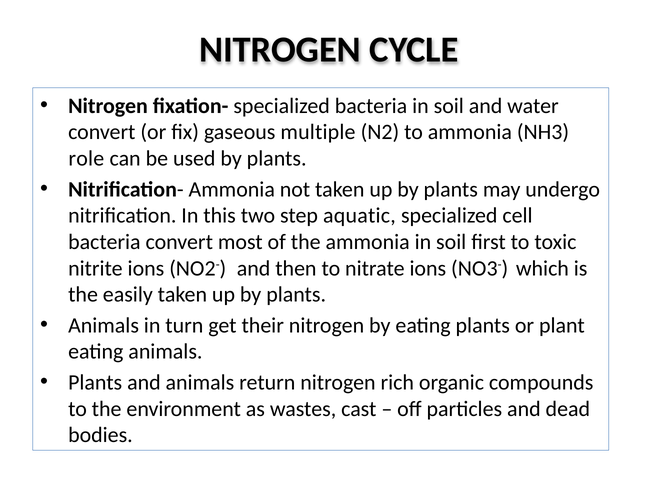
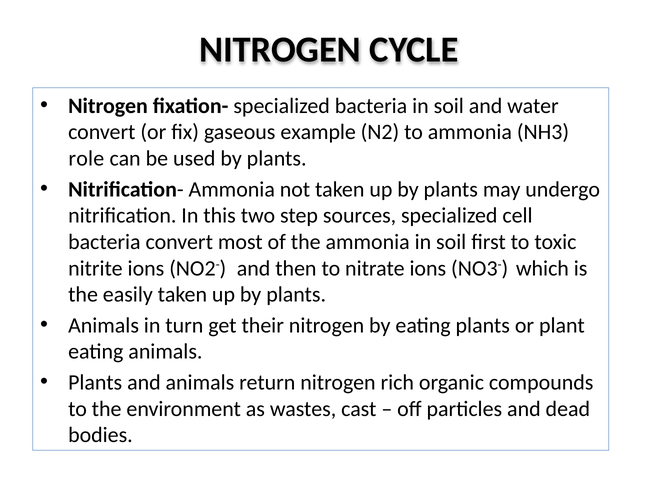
multiple: multiple -> example (318, 132)
aquatic: aquatic -> sources (360, 215)
